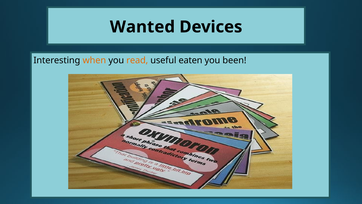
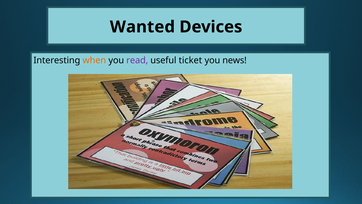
read colour: orange -> purple (137, 60)
eaten: eaten -> ticket (190, 60)
been: been -> news (235, 60)
